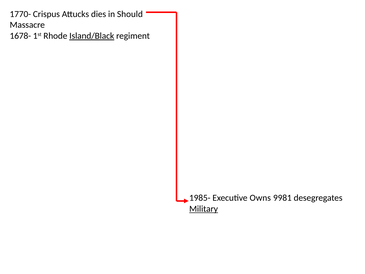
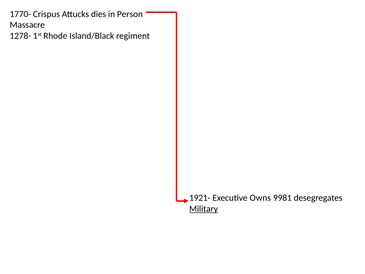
Should: Should -> Person (130, 14)
1678-: 1678- -> 1278- (20, 36)
Island/Black underline: present -> none (92, 36)
1985-: 1985- -> 1921- (200, 198)
